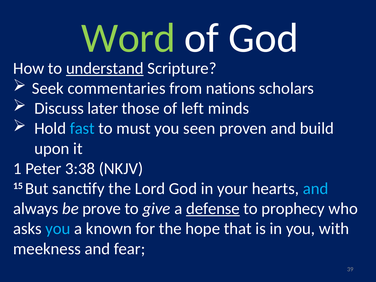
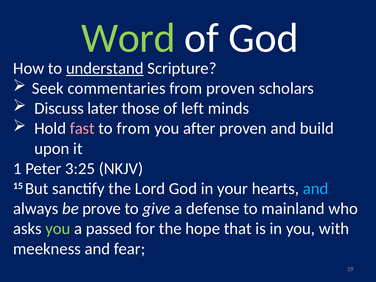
from nations: nations -> proven (230, 88)
fast colour: light blue -> pink (82, 128)
to must: must -> from (133, 128)
seen: seen -> after (199, 128)
3:38: 3:38 -> 3:25 (80, 169)
defense underline: present -> none (213, 209)
prophecy: prophecy -> mainland (293, 209)
you colour: light blue -> light green (58, 229)
known: known -> passed (109, 229)
